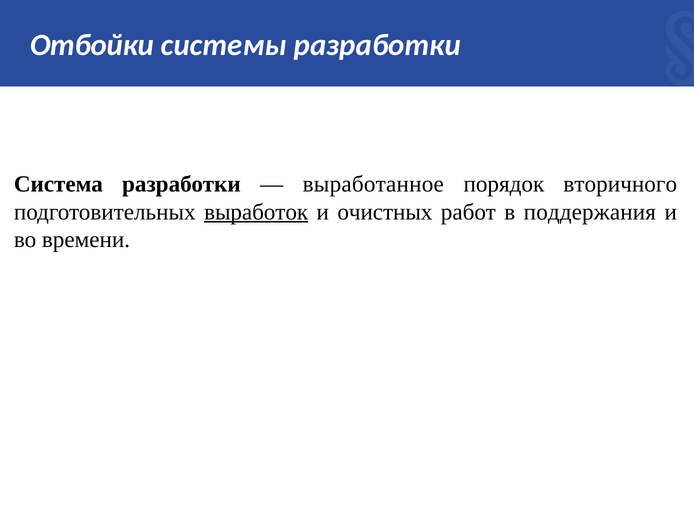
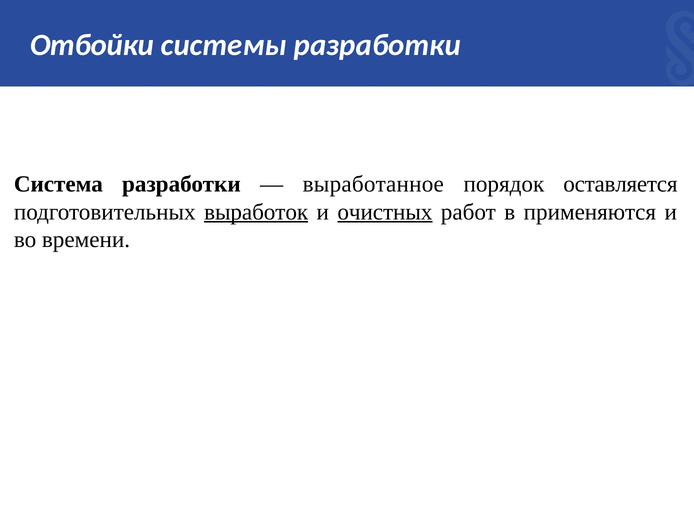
вторичного: вторичного -> оставляется (620, 184)
очистных underline: none -> present (385, 212)
поддержания: поддержания -> применяются (590, 212)
